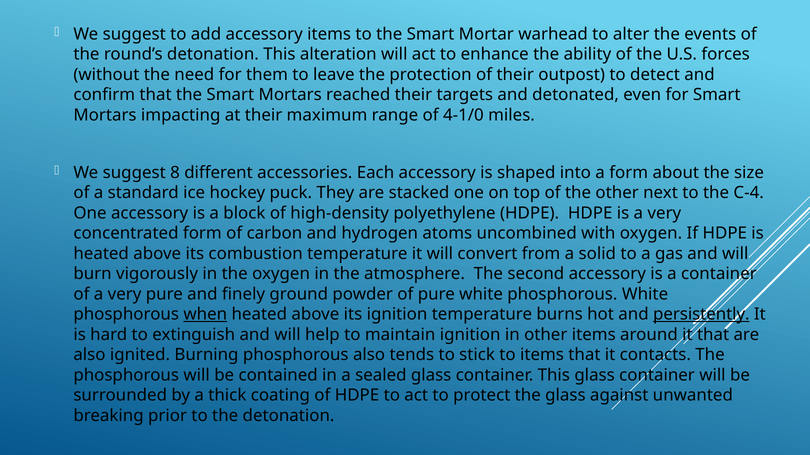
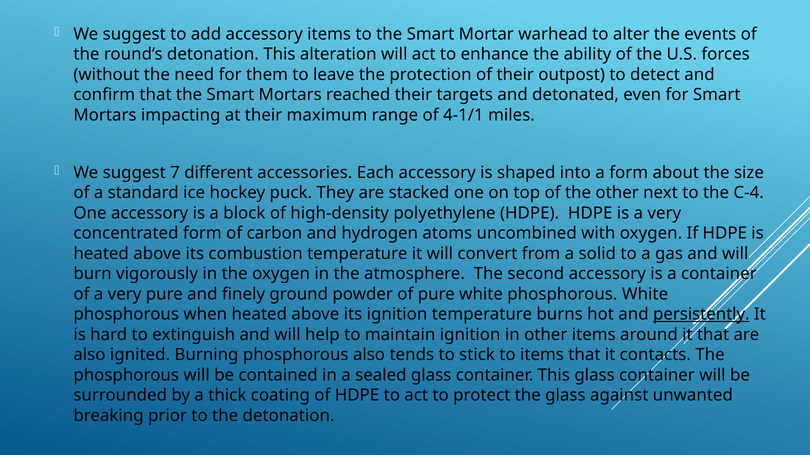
4-1/0: 4-1/0 -> 4-1/1 (463, 115)
8: 8 -> 7 (175, 173)
when underline: present -> none (205, 315)
